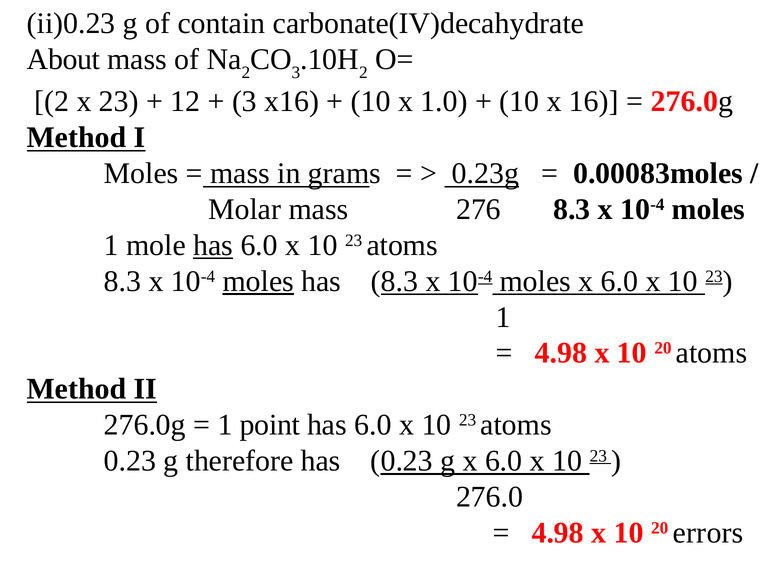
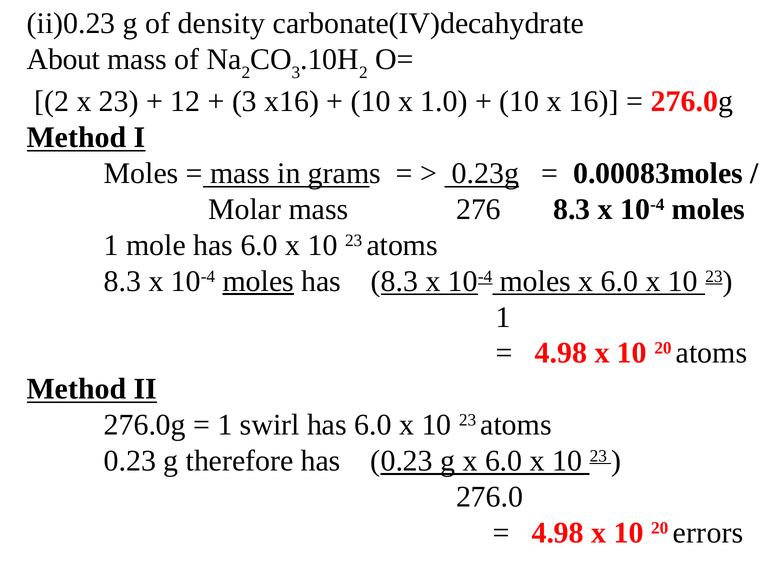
contain: contain -> density (221, 23)
has underline: present -> none (213, 245)
point: point -> swirl (270, 425)
